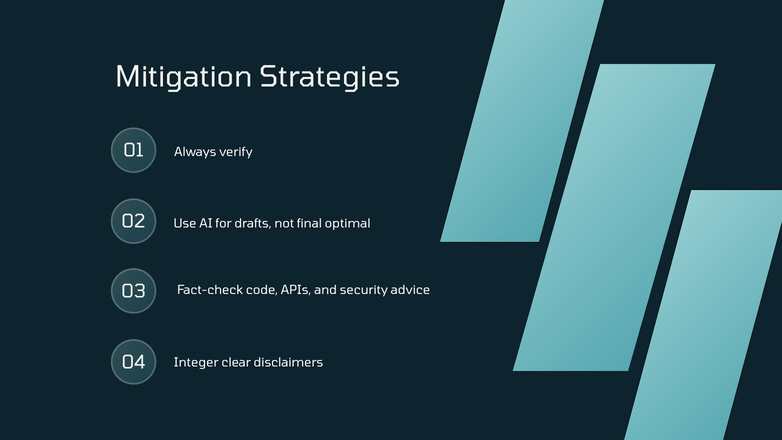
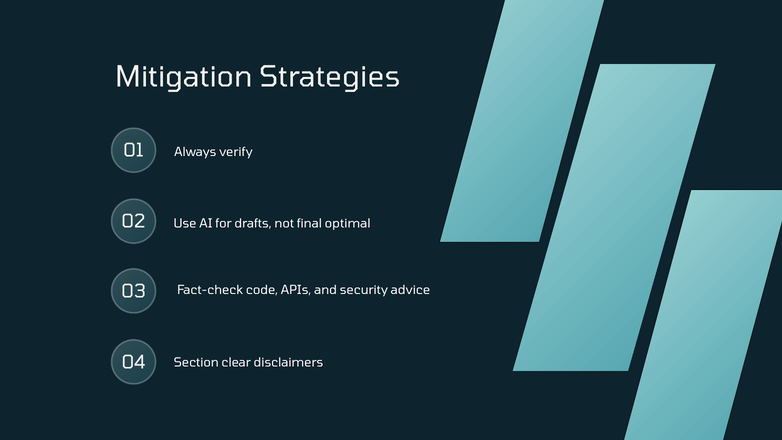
Integer: Integer -> Section (196, 363)
